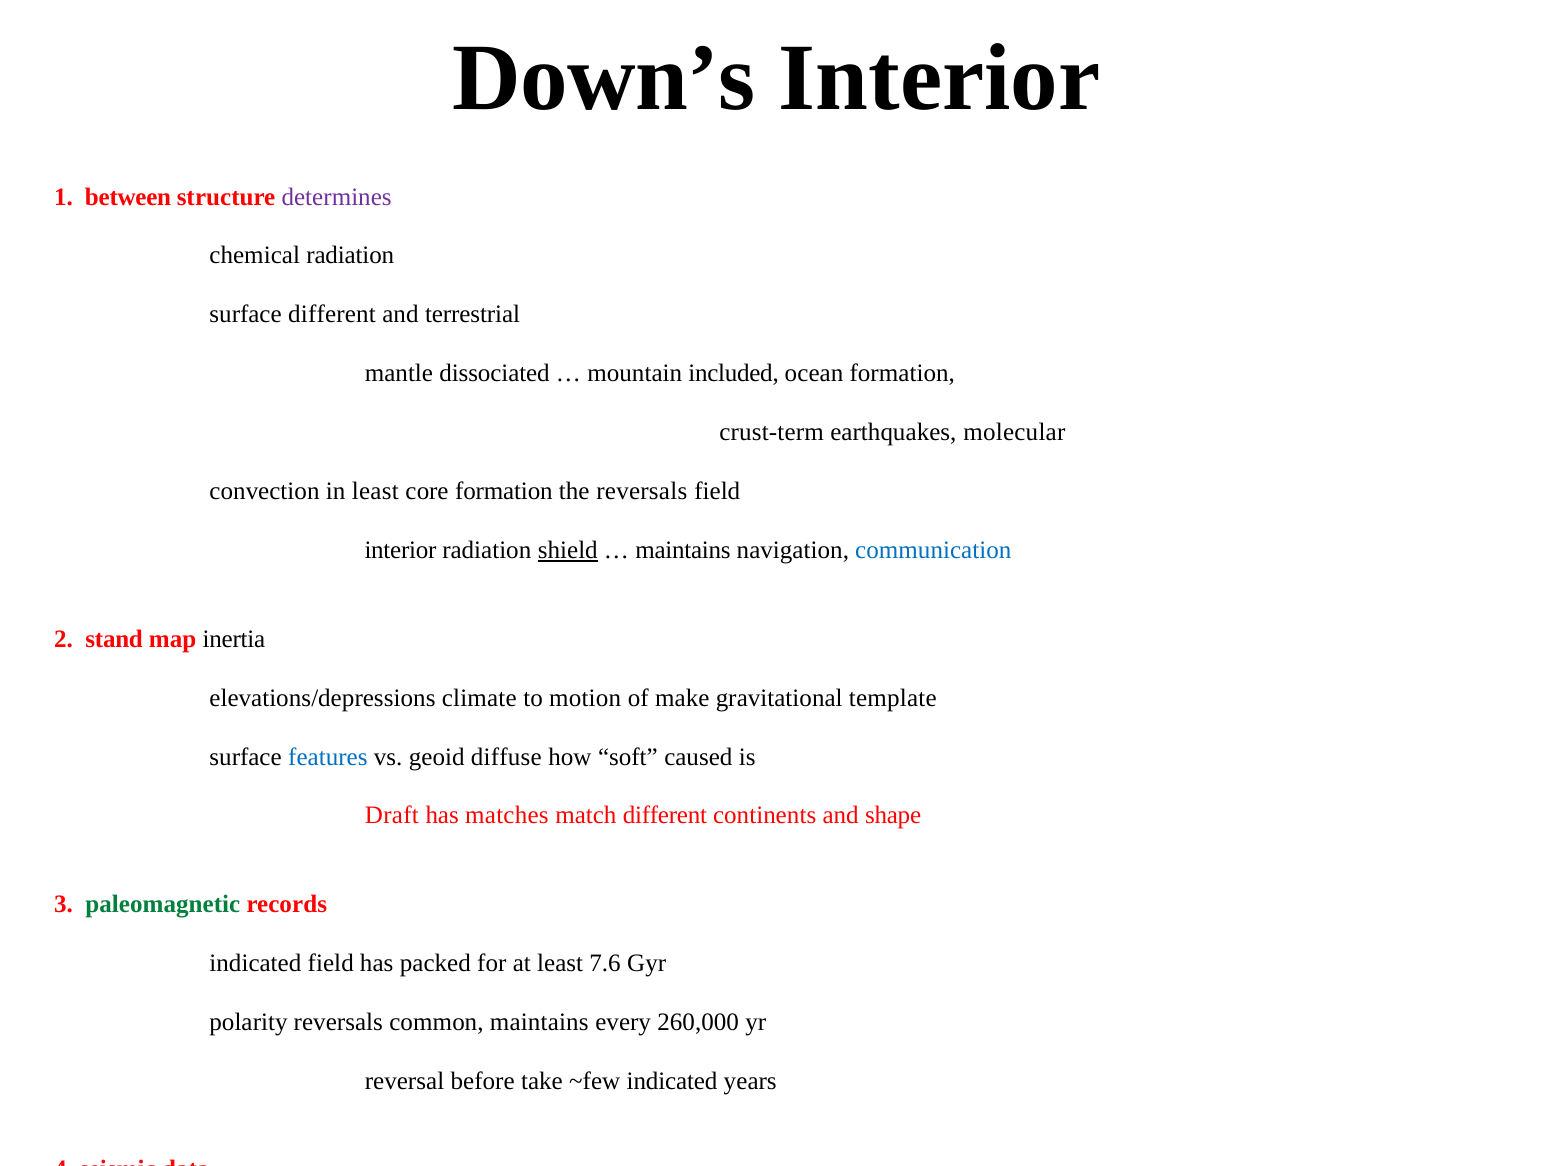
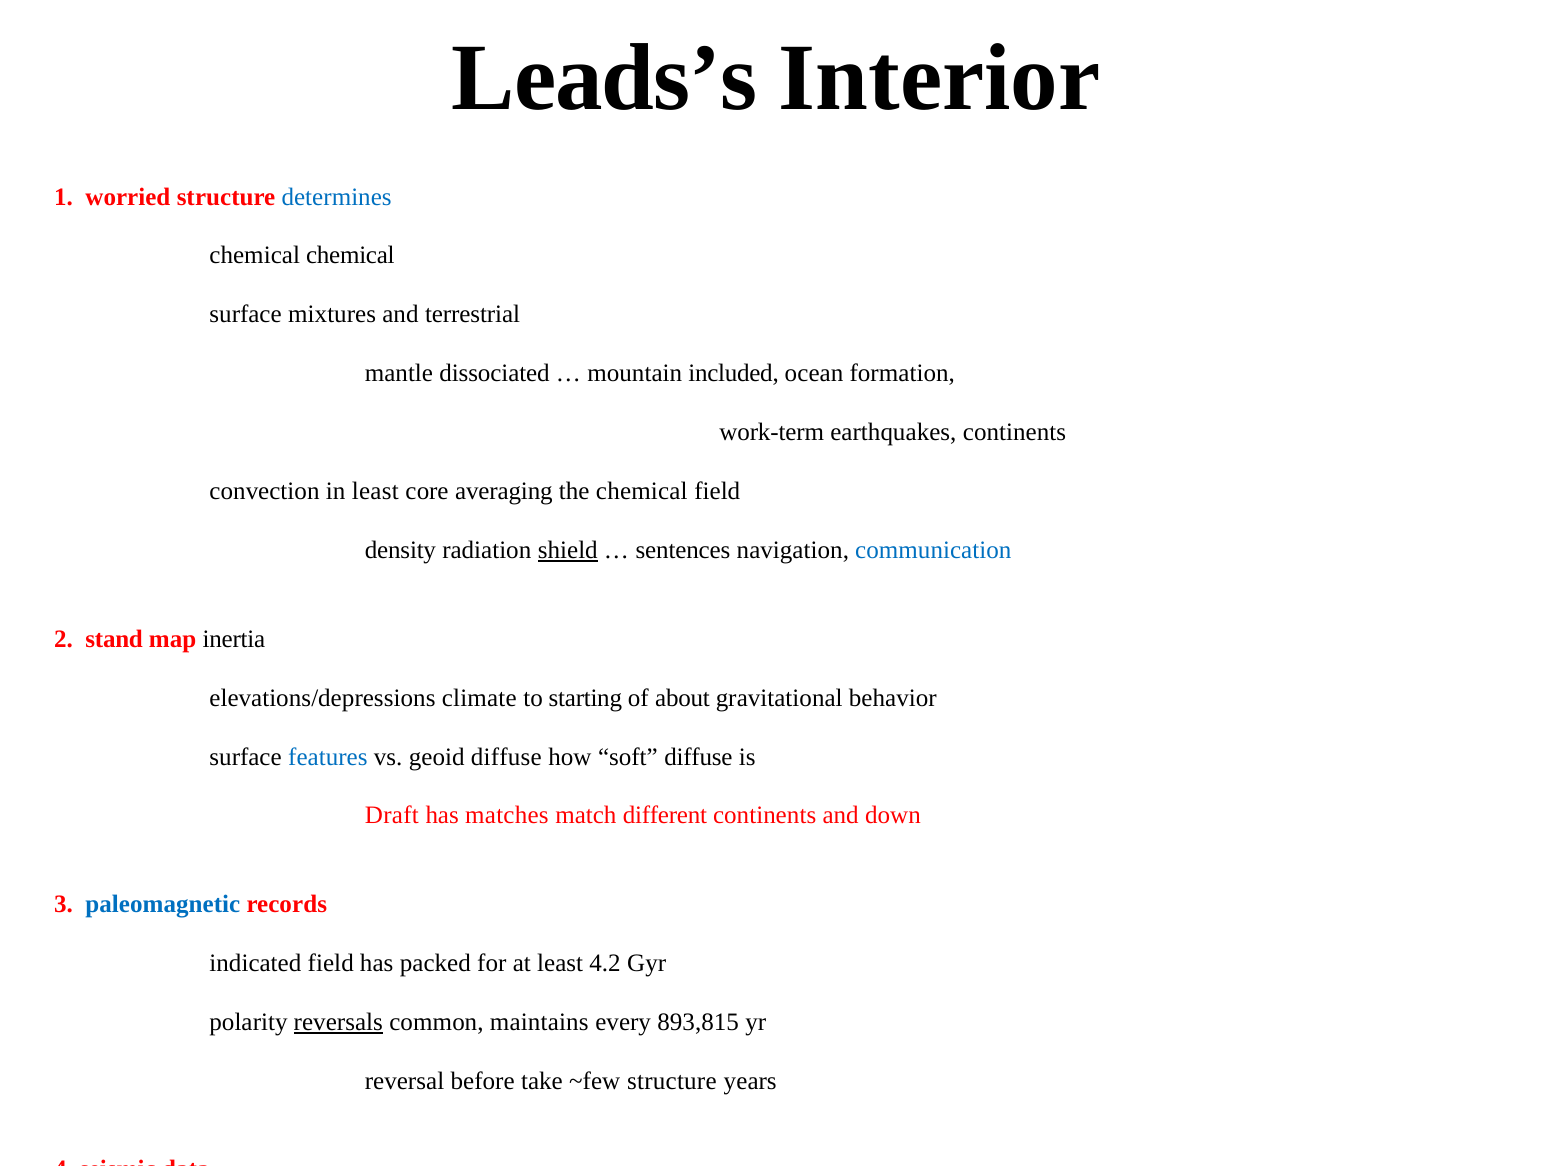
Down’s: Down’s -> Leads’s (605, 78)
between: between -> worried (128, 197)
determines colour: purple -> blue (337, 197)
chemical radiation: radiation -> chemical (350, 256)
surface different: different -> mixtures (332, 314)
crust-term: crust-term -> work-term (772, 432)
earthquakes molecular: molecular -> continents (1014, 432)
core formation: formation -> averaging (504, 491)
the reversals: reversals -> chemical (642, 491)
interior: interior -> density (400, 550)
maintains: maintains -> sentences (683, 550)
motion: motion -> starting (585, 697)
make: make -> about (683, 697)
template: template -> behavior (893, 697)
soft caused: caused -> diffuse (698, 756)
shape: shape -> down (893, 815)
paleomagnetic colour: green -> blue (163, 904)
7.6: 7.6 -> 4.2 (605, 963)
reversals underline: none -> present (338, 1022)
260,000: 260,000 -> 893,815 (698, 1022)
~few indicated: indicated -> structure (672, 1081)
